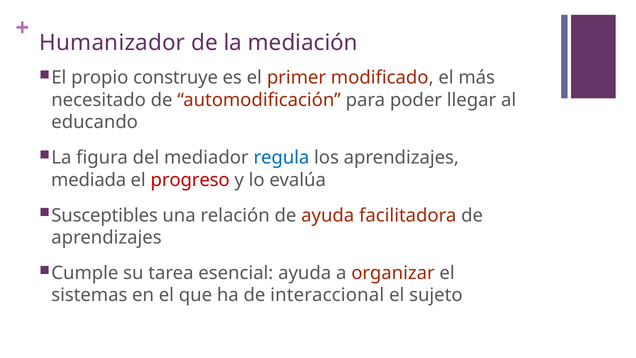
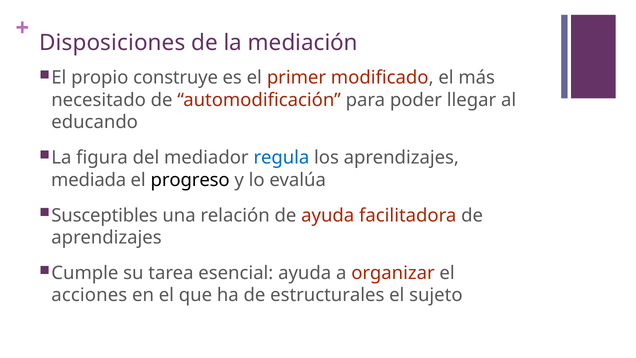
Humanizador: Humanizador -> Disposiciones (112, 43)
progreso colour: red -> black (190, 180)
sistemas: sistemas -> acciones (89, 295)
interaccional: interaccional -> estructurales (327, 295)
